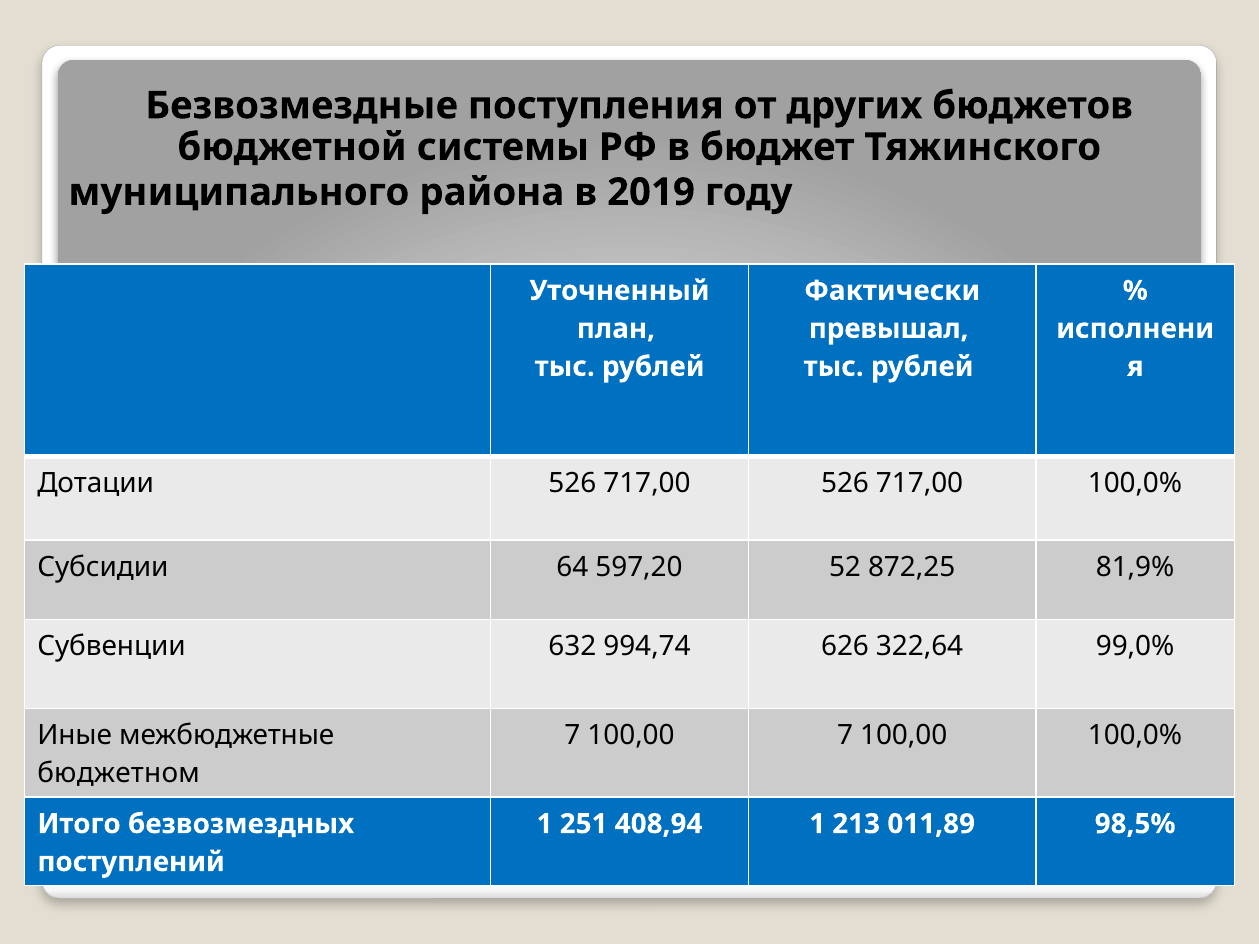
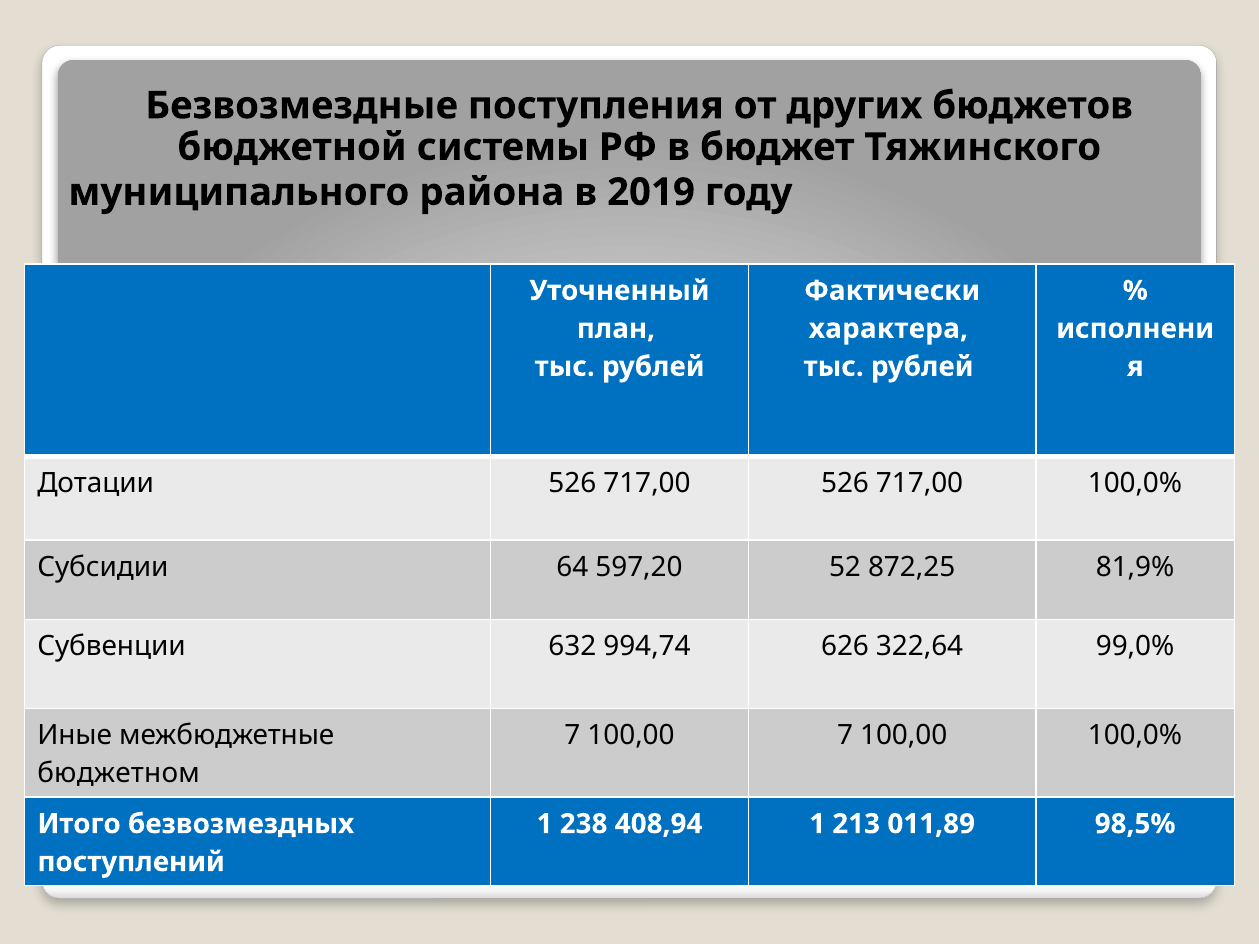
превышал: превышал -> характера (888, 329)
251: 251 -> 238 (584, 824)
